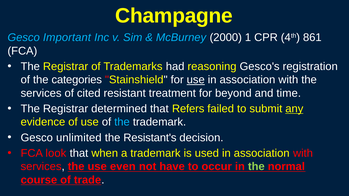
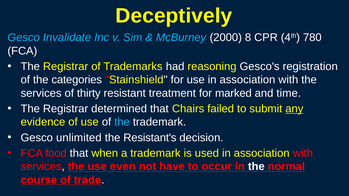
Champagne: Champagne -> Deceptively (174, 16)
Important: Important -> Invalidate (67, 38)
1: 1 -> 8 (248, 38)
861: 861 -> 780 (312, 38)
use underline: present -> none (196, 80)
cited: cited -> thirty (89, 93)
beyond: beyond -> marked (233, 93)
Refers: Refers -> Chairs (188, 109)
look: look -> food (56, 153)
the colour: light green -> white (256, 167)
